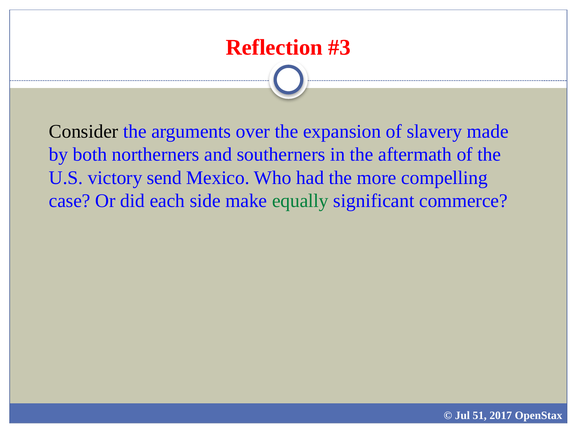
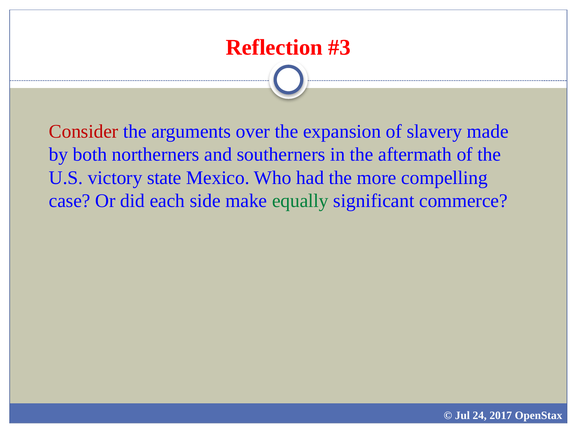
Consider colour: black -> red (84, 131)
send: send -> state (164, 178)
51: 51 -> 24 (480, 415)
